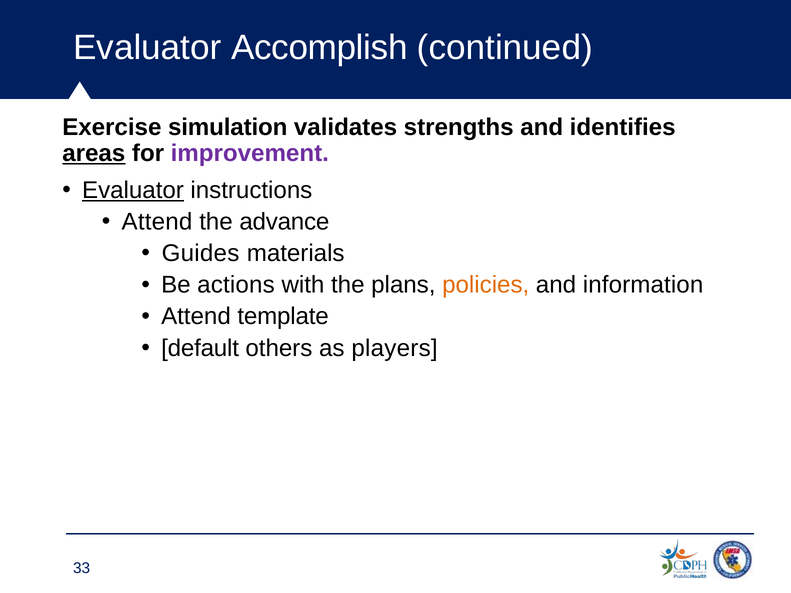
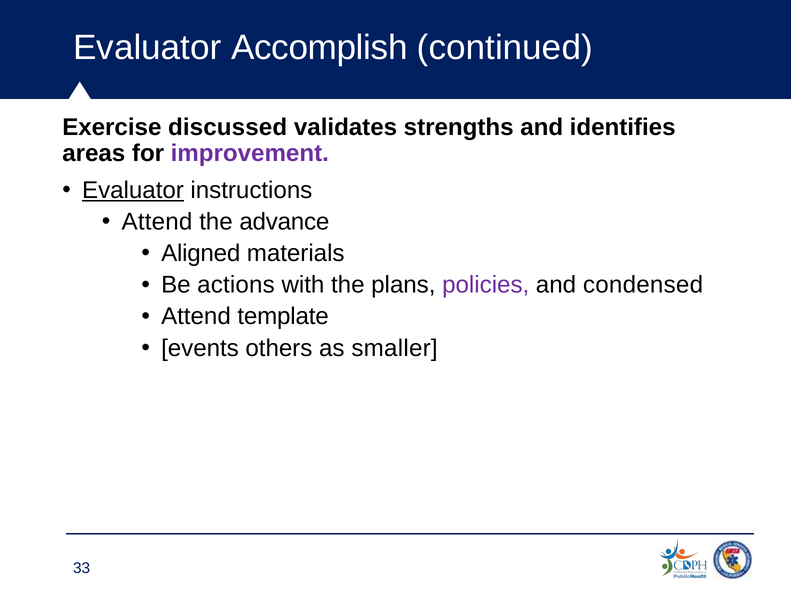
simulation: simulation -> discussed (228, 127)
areas underline: present -> none (94, 153)
Guides: Guides -> Aligned (201, 253)
policies colour: orange -> purple (486, 285)
information: information -> condensed (643, 285)
default: default -> events (200, 348)
players: players -> smaller (395, 348)
